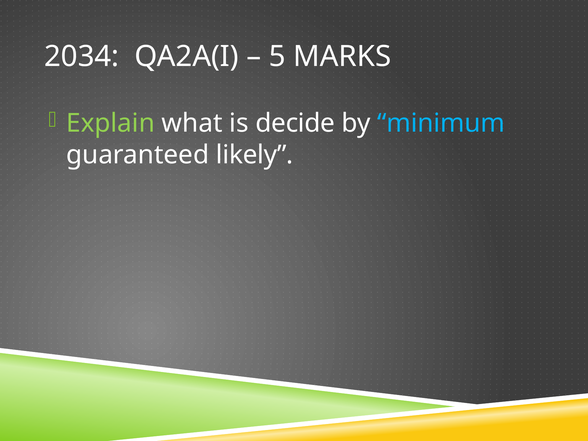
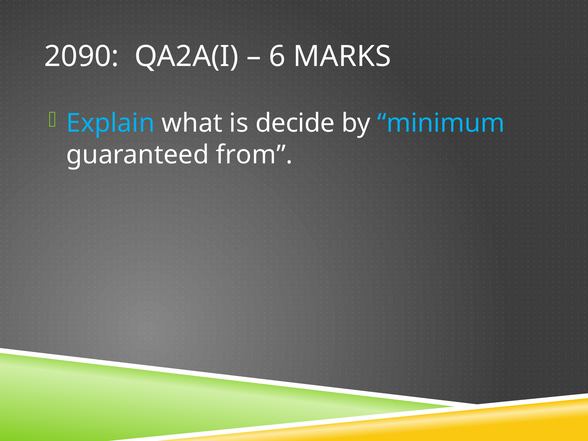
2034: 2034 -> 2090 (82, 56)
5: 5 -> 6 (277, 56)
Explain colour: light green -> light blue (111, 123)
likely: likely -> from (254, 155)
